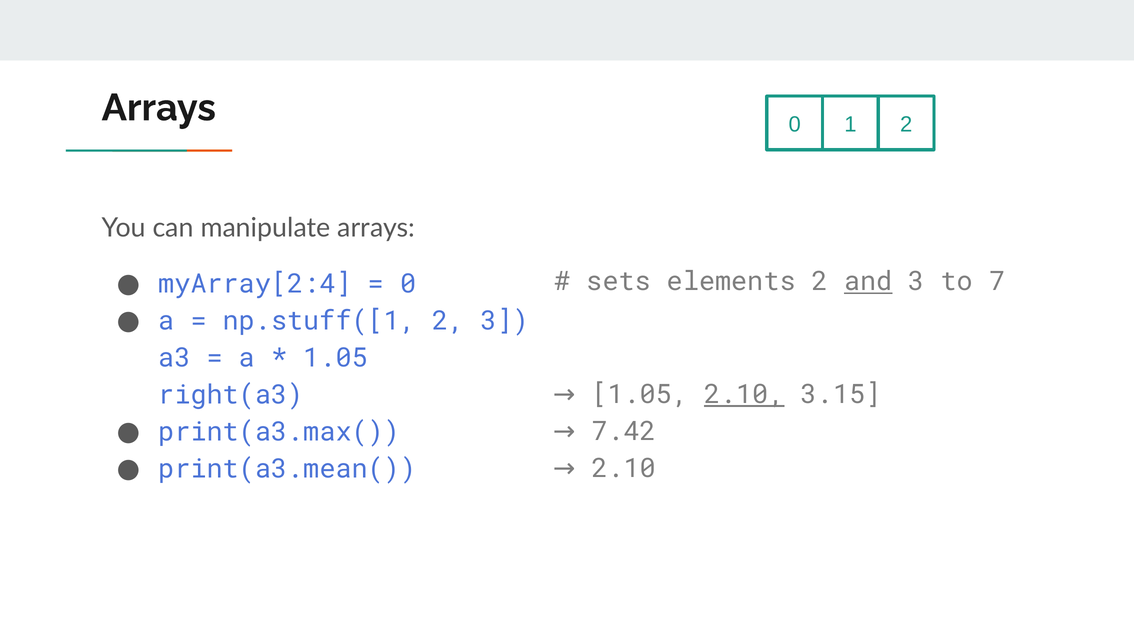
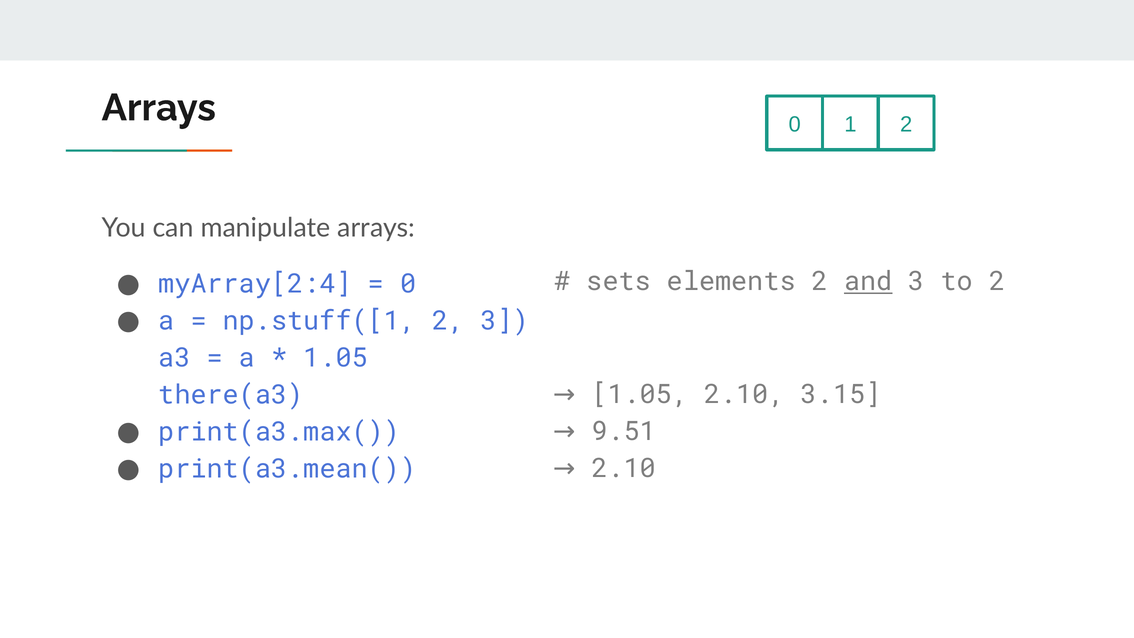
to 7: 7 -> 2 (997, 281)
2.10 underline: present -> none (744, 394)
right(a3: right(a3 -> there(a3 (231, 395)
7.42: 7.42 -> 9.51 (624, 431)
